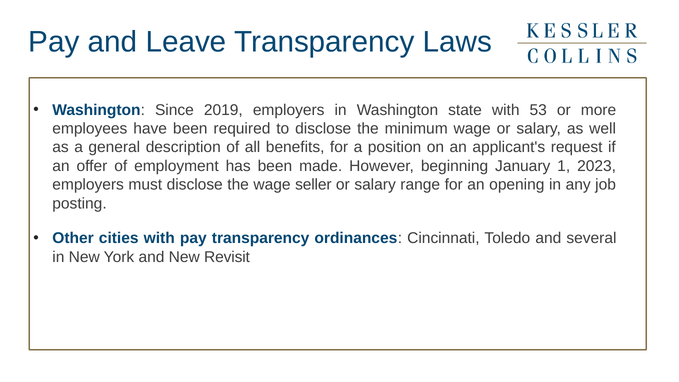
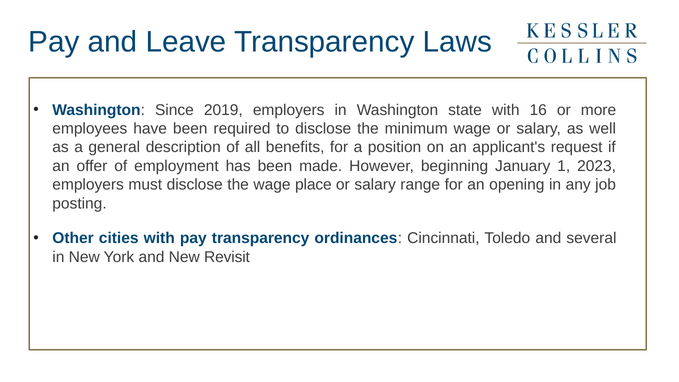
53: 53 -> 16 (538, 110)
seller: seller -> place (313, 185)
